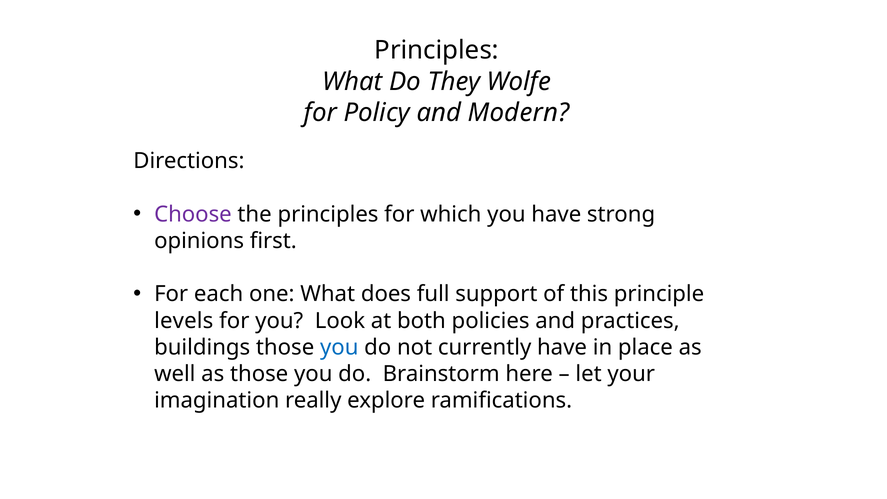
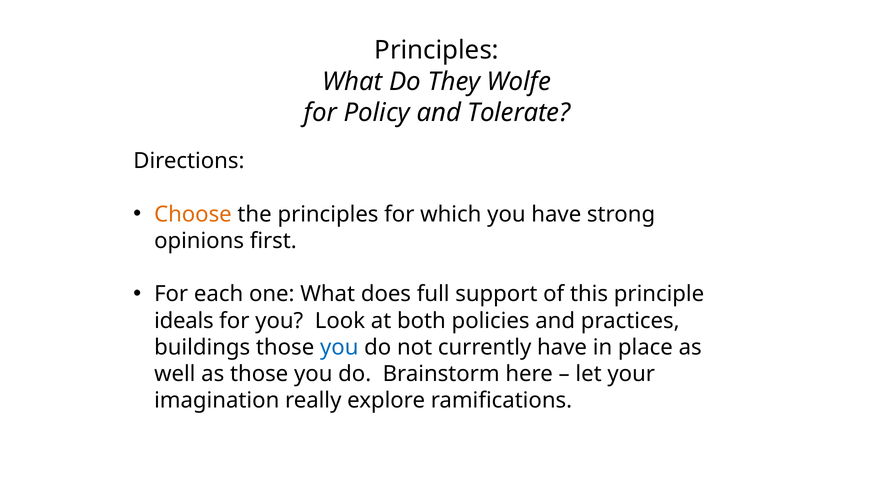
Modern: Modern -> Tolerate (519, 113)
Choose colour: purple -> orange (193, 214)
levels: levels -> ideals (184, 321)
